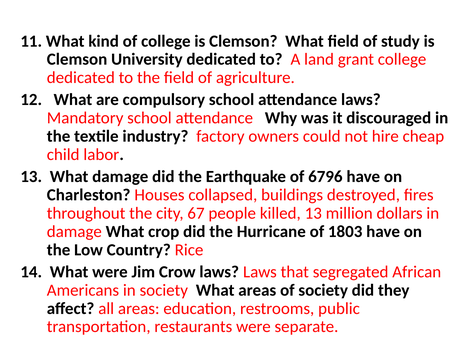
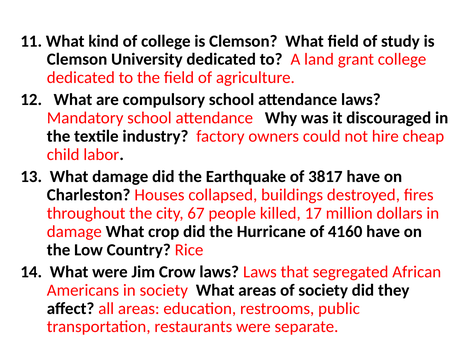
6796: 6796 -> 3817 (325, 177)
killed 13: 13 -> 17 (313, 214)
1803: 1803 -> 4160 (345, 232)
